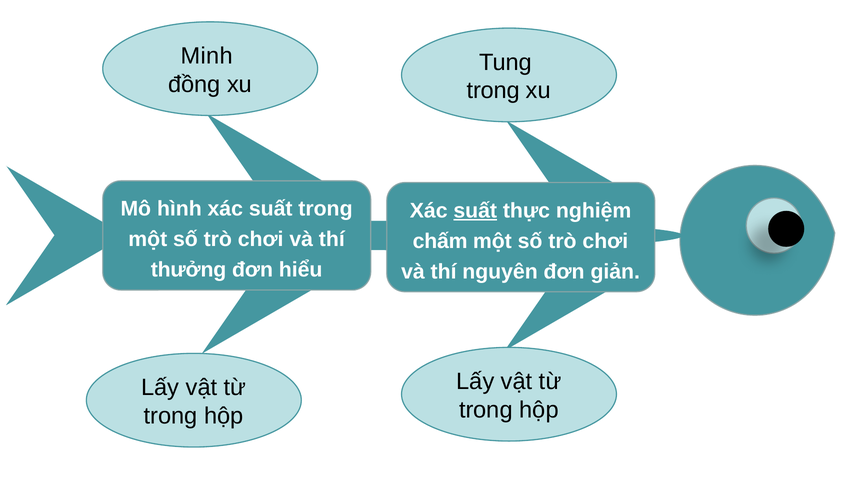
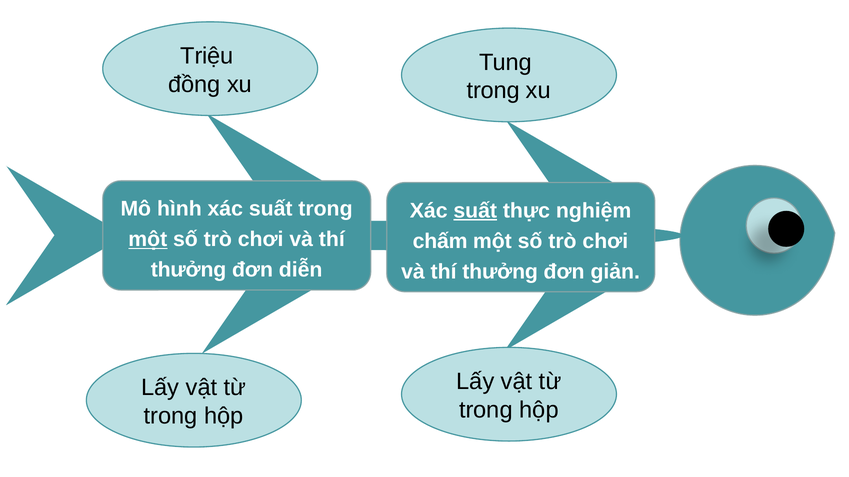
Minh: Minh -> Triệu (207, 56)
một underline: none -> present (148, 240)
hiểu: hiểu -> diễn (301, 270)
nguyên: nguyên -> thưởng (500, 272)
